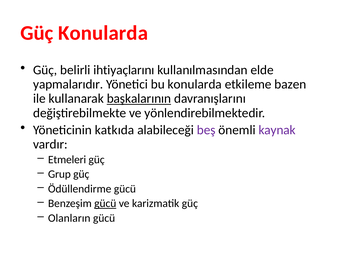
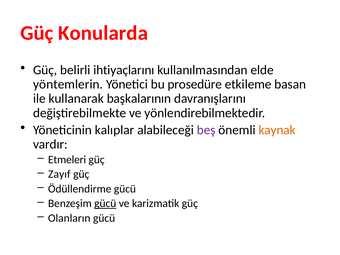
yapmalarıdır: yapmalarıdır -> yöntemlerin (68, 84)
bu konularda: konularda -> prosedüre (195, 84)
bazen: bazen -> basan (290, 84)
başkalarının underline: present -> none (139, 99)
katkıda: katkıda -> kalıplar (115, 130)
kaynak colour: purple -> orange (277, 130)
Grup: Grup -> Zayıf (59, 174)
